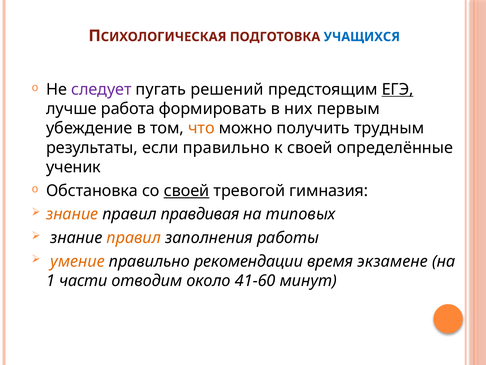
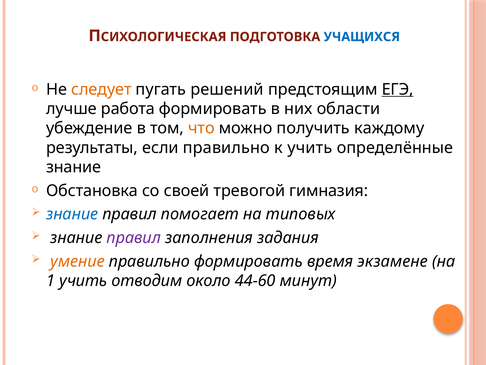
следует colour: purple -> orange (101, 89)
первым: первым -> области (348, 109)
трудным: трудным -> каждому (389, 128)
к своей: своей -> учить (310, 148)
ученик: ученик -> знание (74, 167)
своей underline: present -> none (187, 190)
знание colour: orange -> blue (72, 214)
правдивая: правдивая -> помогает (200, 214)
правил colour: orange -> purple (134, 237)
работы: работы -> задания (288, 237)
правильно рекомендации: рекомендации -> формировать (248, 261)
1 части: части -> учить (83, 280)
41-60: 41-60 -> 44-60 (255, 280)
